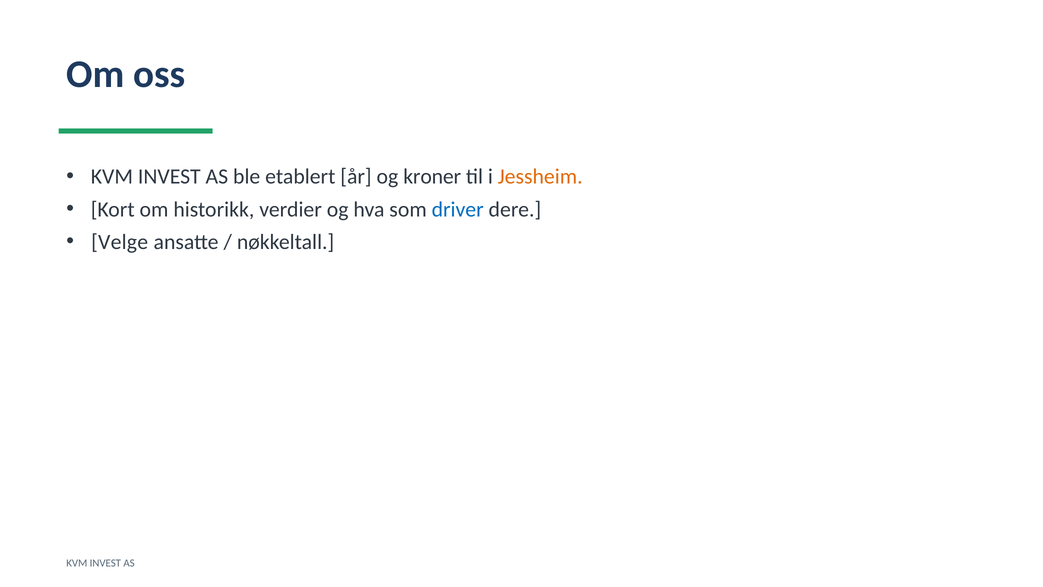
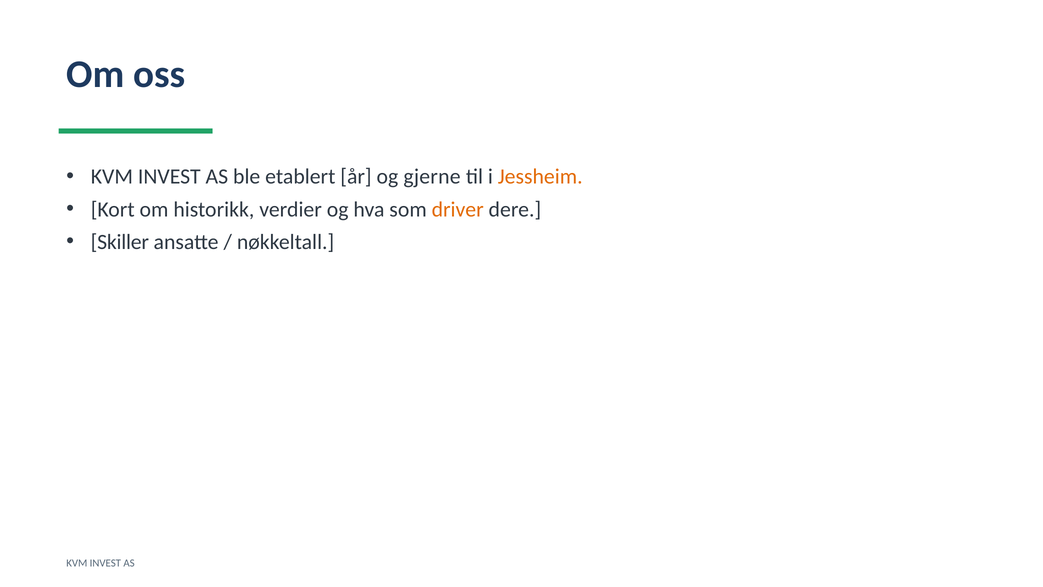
kroner: kroner -> gjerne (432, 177)
driver colour: blue -> orange (458, 209)
Velge: Velge -> Skiller (120, 242)
